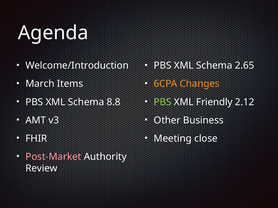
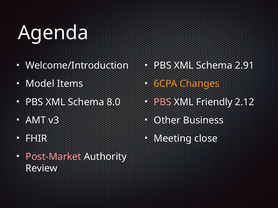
2.65: 2.65 -> 2.91 (245, 66)
March: March -> Model (40, 84)
8.8: 8.8 -> 8.0 (114, 102)
PBS colour: light green -> pink (163, 102)
